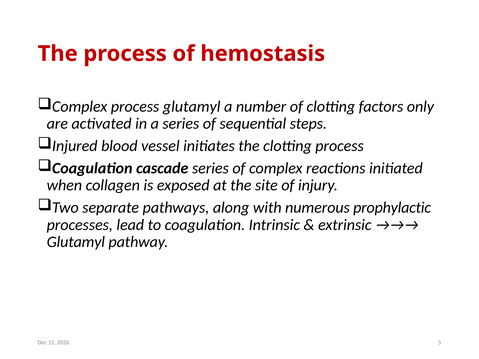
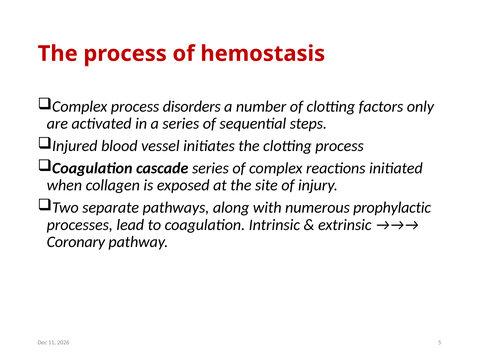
process glutamyl: glutamyl -> disorders (192, 107)
Glutamyl: Glutamyl -> Coronary (76, 242)
